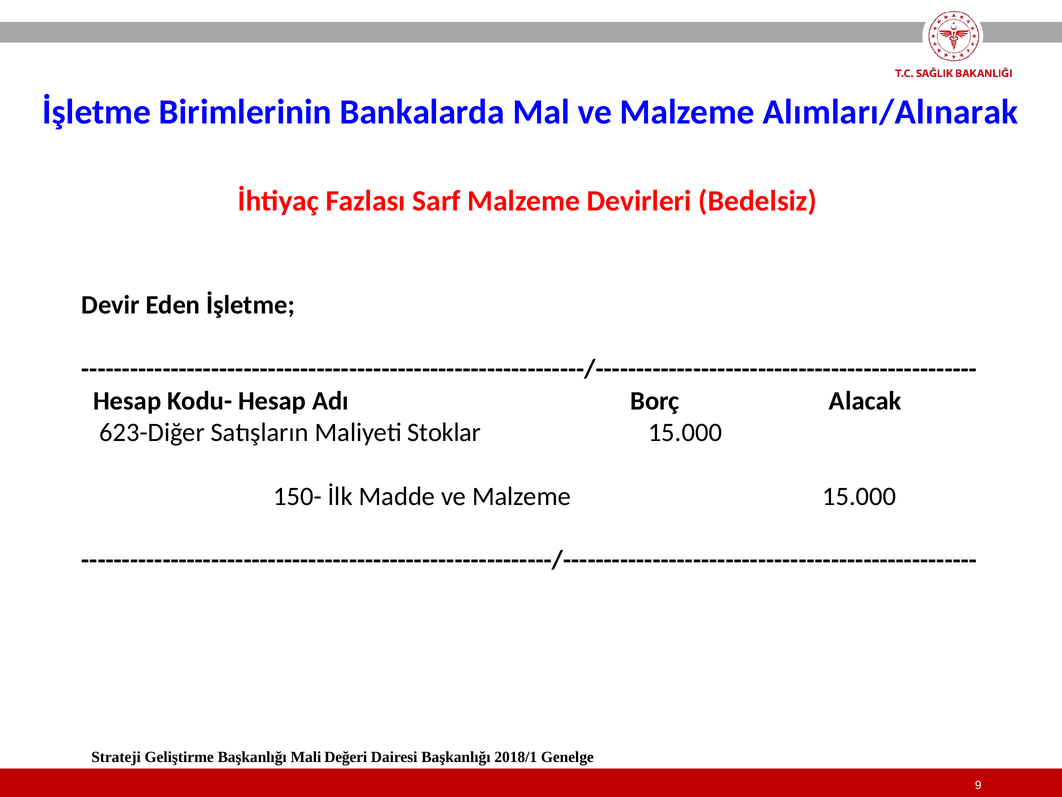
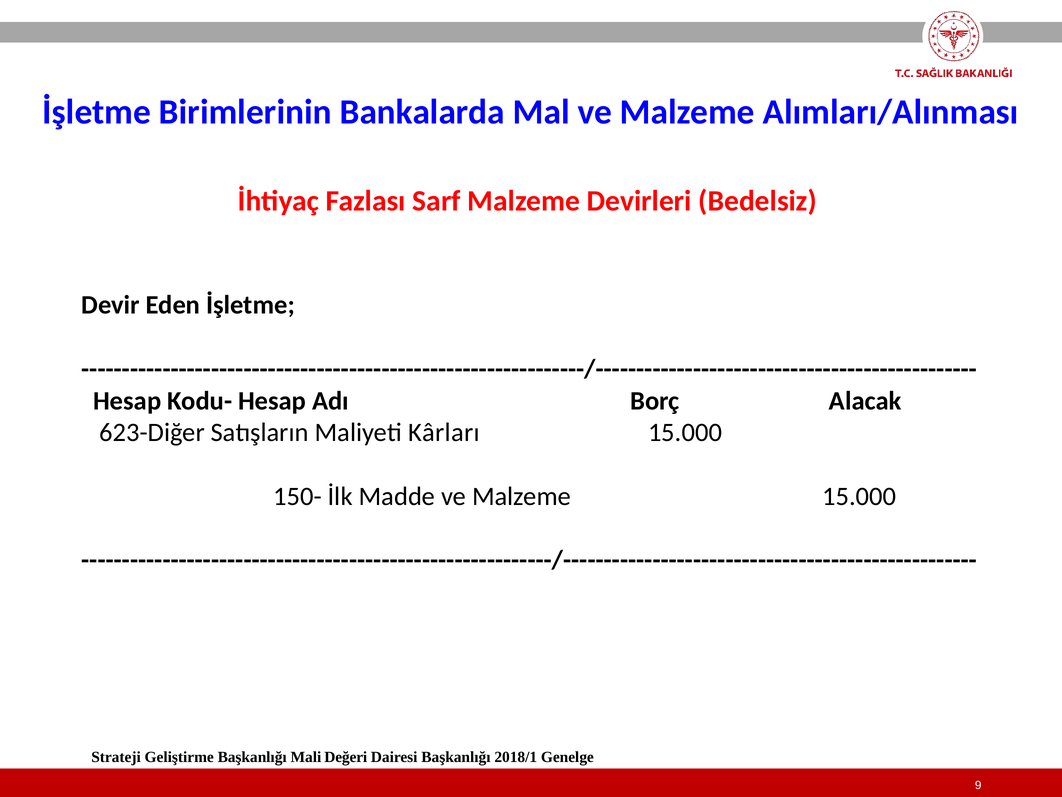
Alımları/Alınarak: Alımları/Alınarak -> Alımları/Alınması (891, 112)
Stoklar: Stoklar -> Kârları (444, 432)
